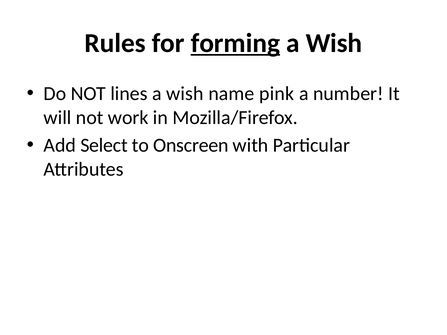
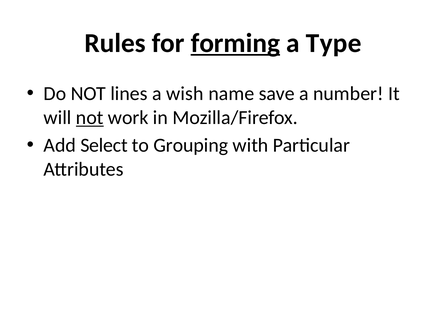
Wish: Wish -> Type (334, 43)
pink: pink -> save (277, 94)
not underline: none -> present (90, 118)
Onscreen: Onscreen -> Grouping (191, 145)
